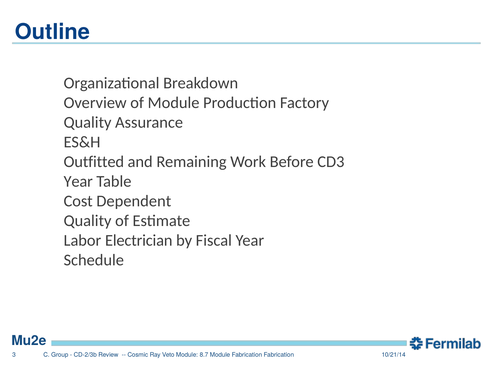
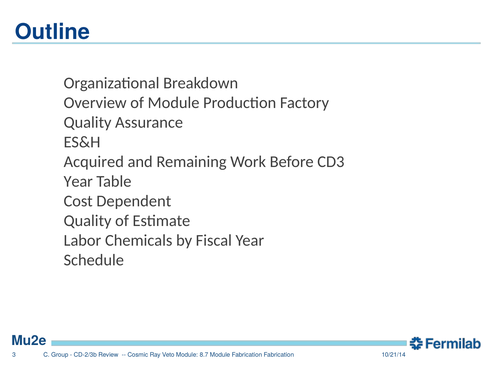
Outfitted: Outfitted -> Acquired (94, 162)
Electrician: Electrician -> Chemicals (139, 241)
